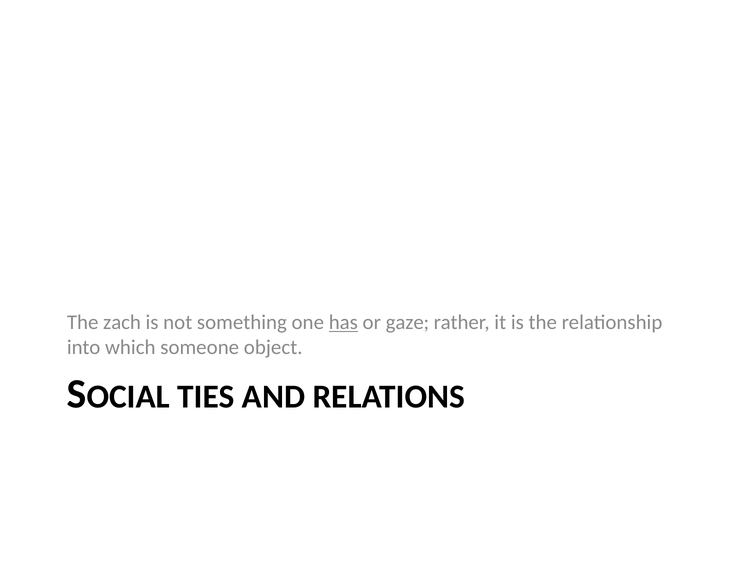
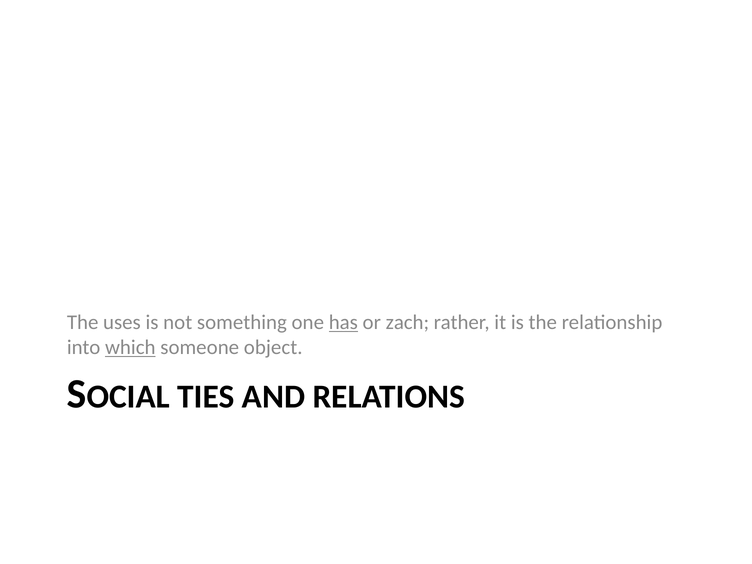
zach: zach -> uses (122, 322)
gaze: gaze -> zach (407, 322)
which underline: none -> present (130, 348)
